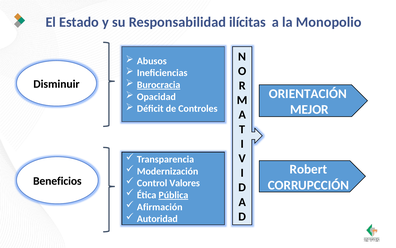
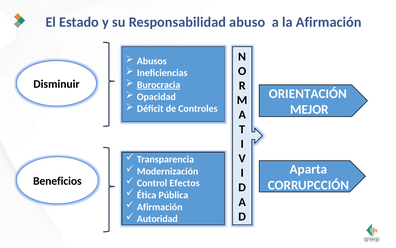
ilícitas: ilícitas -> abuso (247, 22)
la Monopolio: Monopolio -> Afirmación (329, 22)
Robert: Robert -> Aparta (308, 169)
Valores: Valores -> Efectos (185, 183)
Pública underline: present -> none (173, 195)
